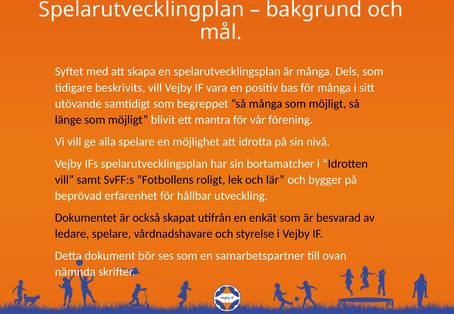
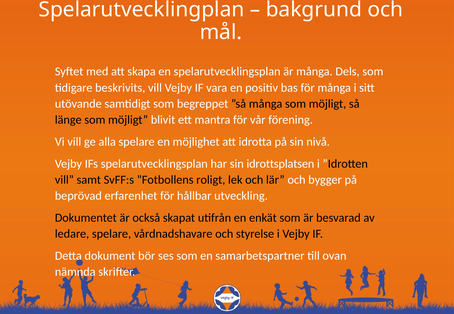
bortamatcher: bortamatcher -> idrottsplatsen (280, 164)
